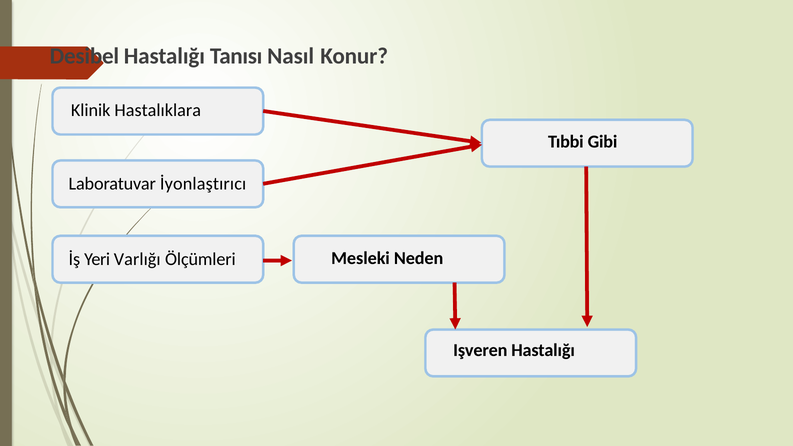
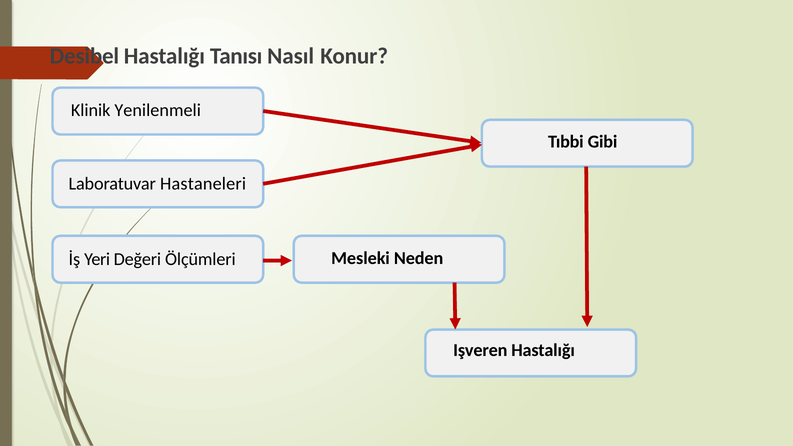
Hastalıklara: Hastalıklara -> Yenilenmeli (158, 110)
İyonlaştırıcı: İyonlaştırıcı -> Hastaneleri (203, 184)
Varlığı: Varlığı -> Değeri (137, 259)
